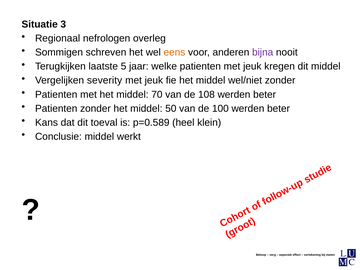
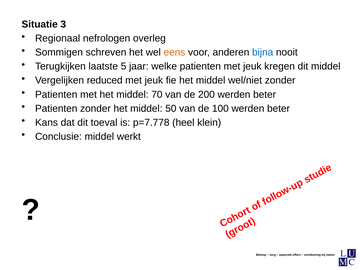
bijna colour: purple -> blue (263, 52)
severity: severity -> reduced (105, 80)
108: 108 -> 200 (206, 94)
p=0.589: p=0.589 -> p=7.778 (151, 122)
